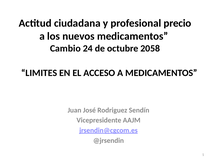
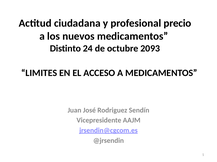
Cambio: Cambio -> Distinto (65, 49)
2058: 2058 -> 2093 (150, 49)
